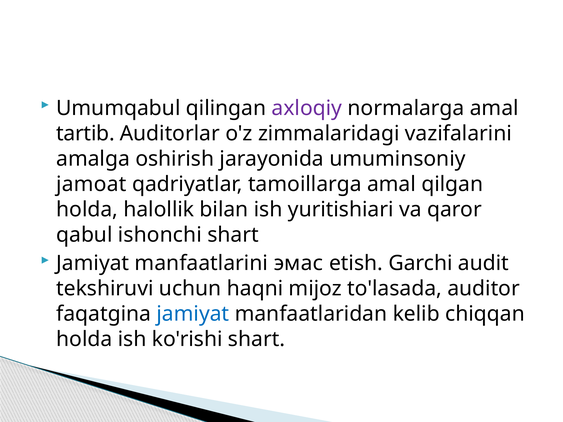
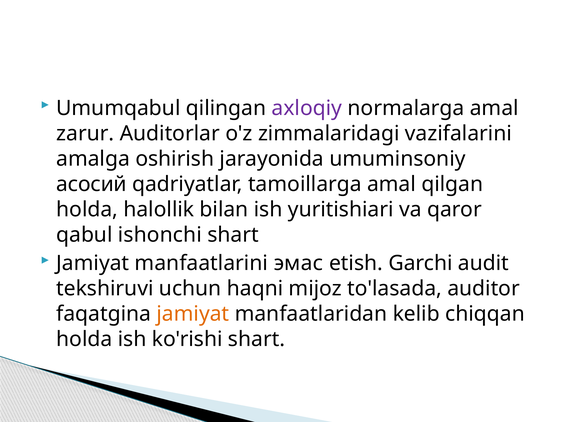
tartib: tartib -> zarur (85, 133)
jamoat: jamoat -> асосий (91, 184)
jamiyat colour: blue -> orange (193, 314)
